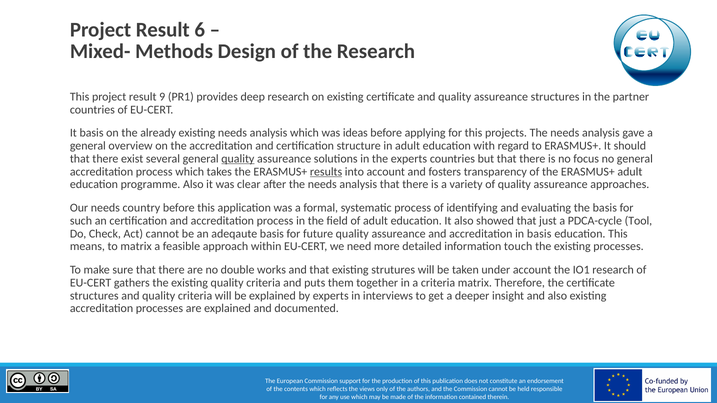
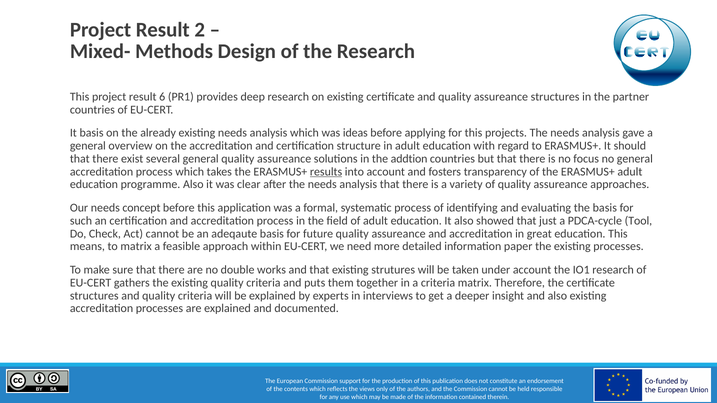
6: 6 -> 2 (200, 30)
9: 9 -> 6 (162, 97)
quality underline: present -> none (238, 159)
the experts: experts -> addtion (409, 159)
country: country -> concept (141, 208)
in basis: basis -> great (539, 234)
touch: touch -> paper (518, 247)
